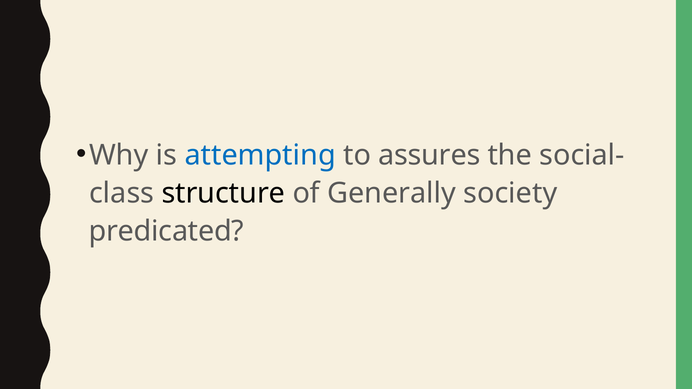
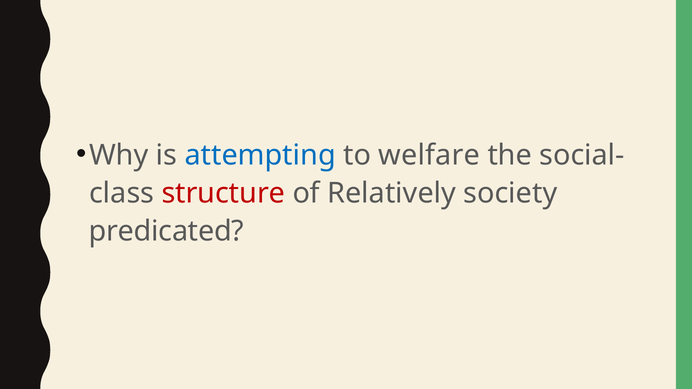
assures: assures -> welfare (429, 155)
structure colour: black -> red (223, 193)
Generally: Generally -> Relatively (392, 193)
